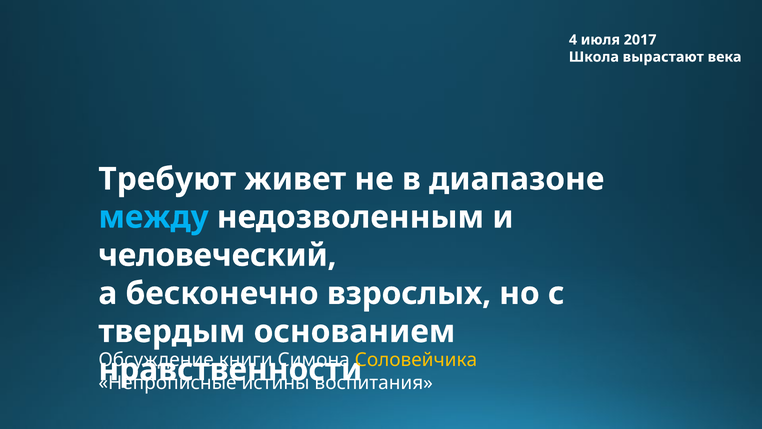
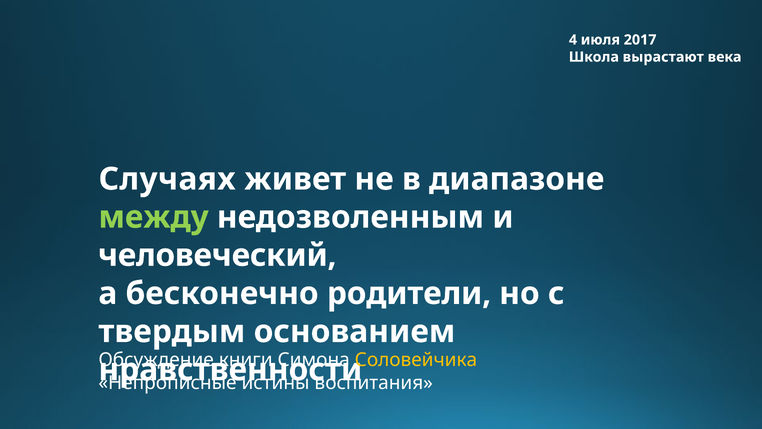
Требуют: Требуют -> Случаях (167, 179)
между colour: light blue -> light green (154, 217)
взрослых: взрослых -> родители (409, 293)
